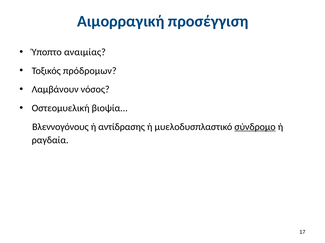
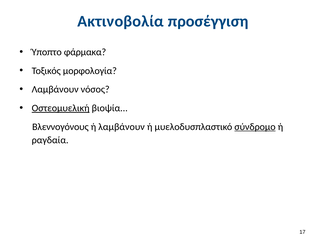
Αιμορραγική: Αιμορραγική -> Ακτινοβολία (121, 21)
αναιμίας: αναιμίας -> φάρμακα (85, 52)
πρόδρομων: πρόδρομων -> μορφολογία (90, 71)
Οστεομυελική underline: none -> present (61, 108)
ή αντίδρασης: αντίδρασης -> λαμβάνουν (122, 127)
